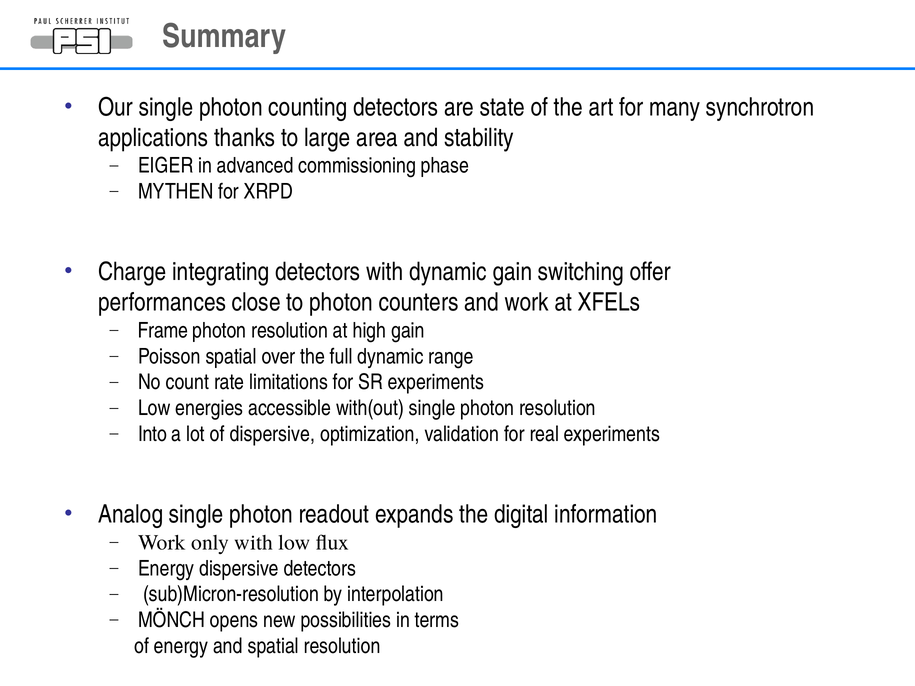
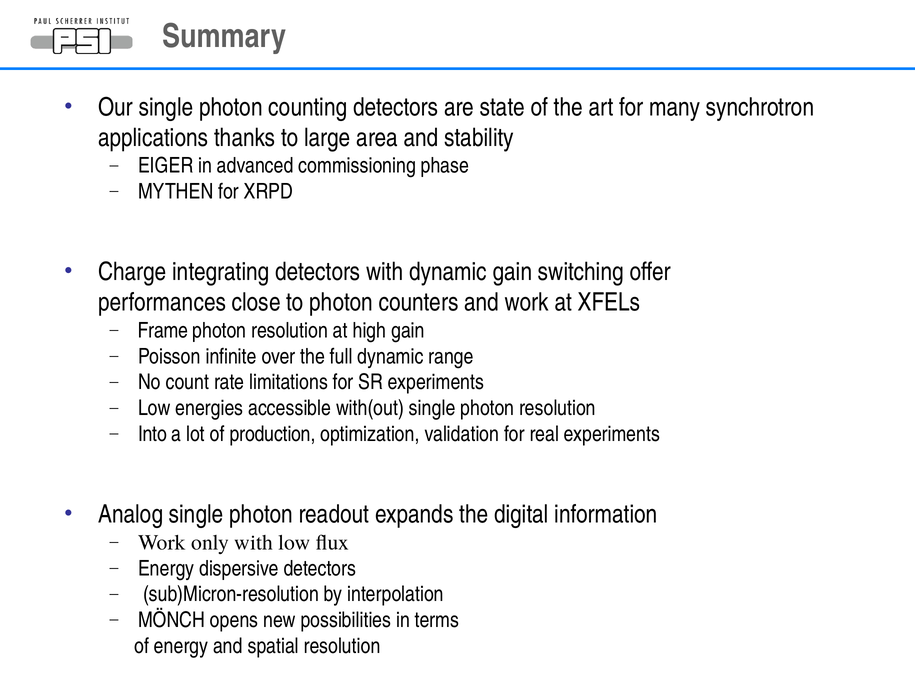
Poisson spatial: spatial -> infinite (231, 357)
of dispersive: dispersive -> production (273, 434)
